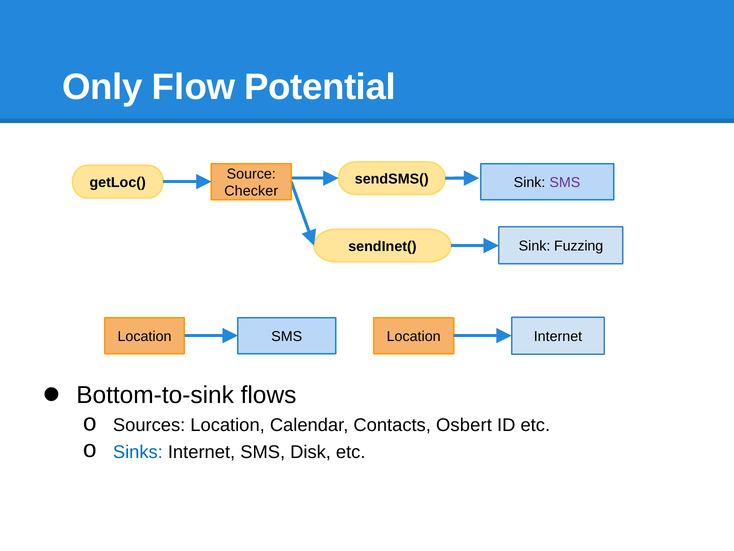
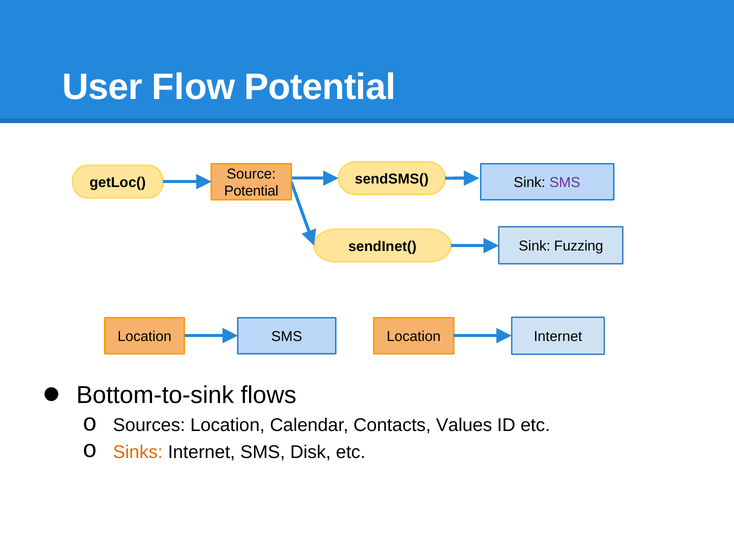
Only: Only -> User (102, 87)
Checker: Checker -> Potential (251, 191)
Osbert: Osbert -> Values (464, 425)
Sinks colour: blue -> orange (138, 452)
